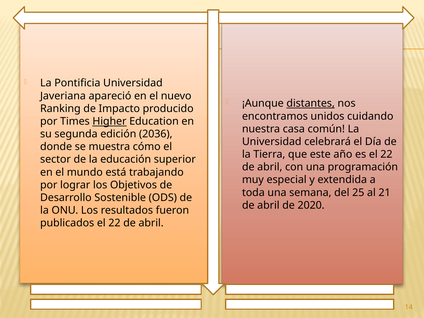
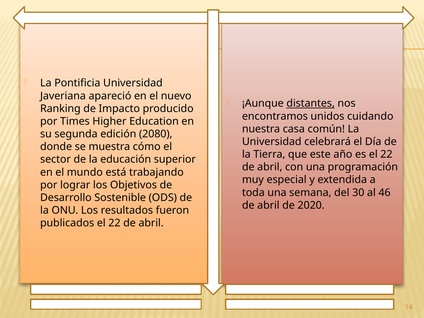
Higher underline: present -> none (109, 121)
2036: 2036 -> 2080 (156, 134)
25: 25 -> 30 (358, 193)
21: 21 -> 46 (385, 193)
